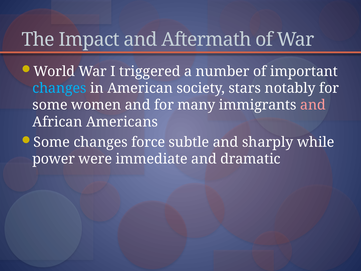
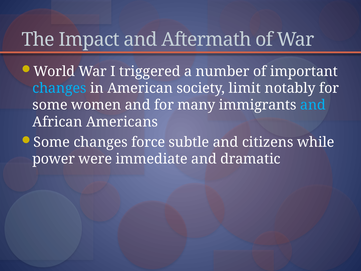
stars: stars -> limit (245, 88)
and colour: pink -> light blue (313, 105)
sharply: sharply -> citizens (268, 142)
